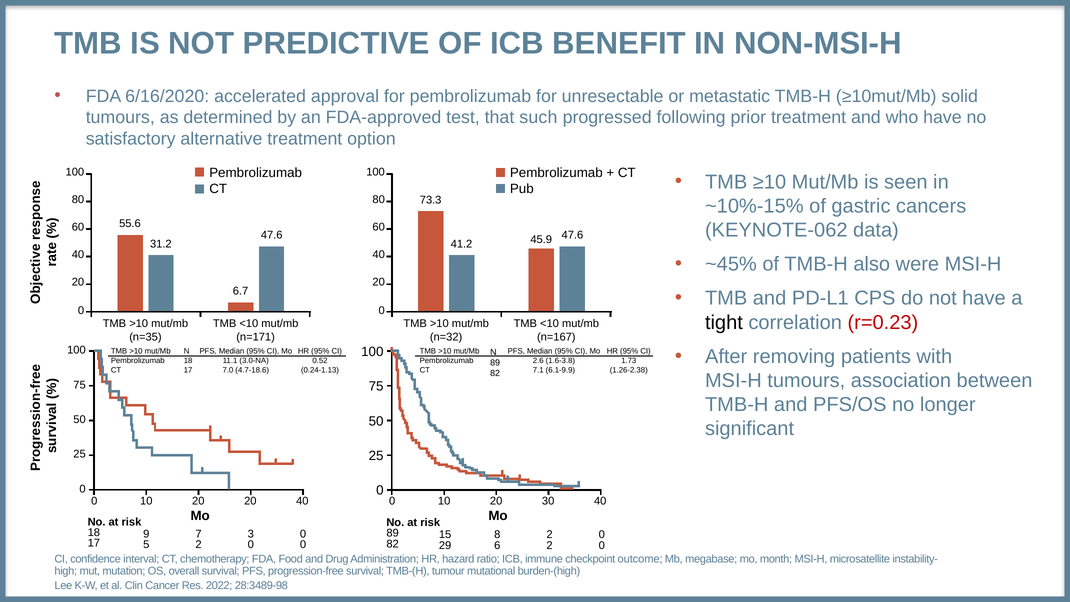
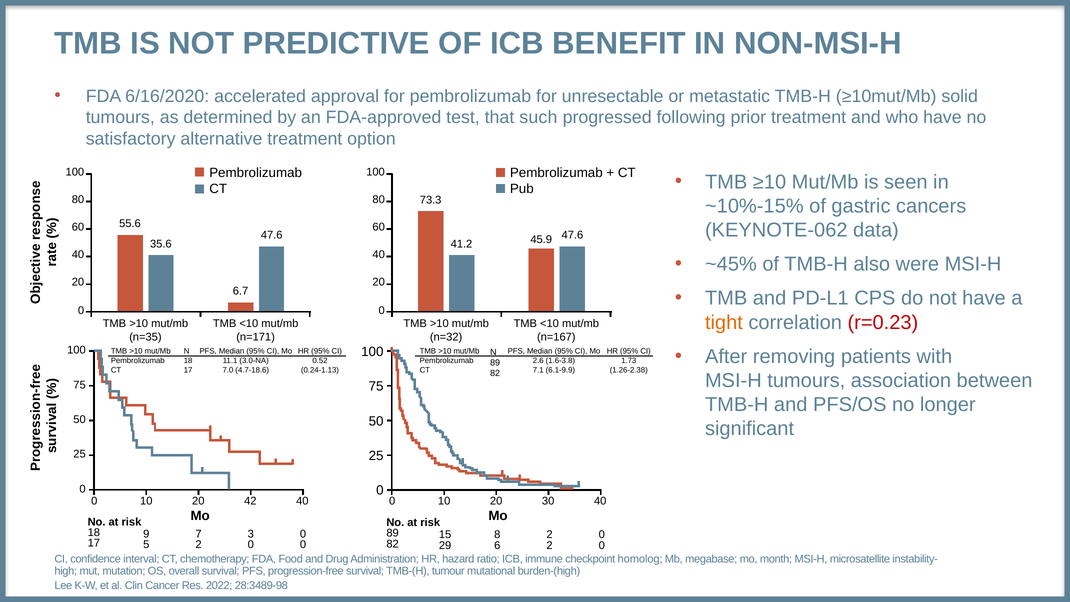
31.2: 31.2 -> 35.6 (161, 244)
tight colour: black -> orange (724, 322)
20 20: 20 -> 42 (250, 501)
outcome: outcome -> homolog (640, 559)
